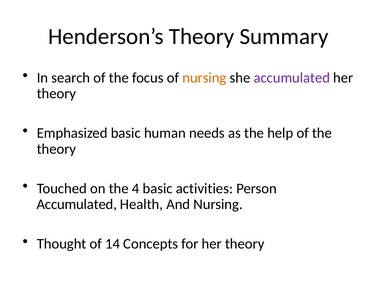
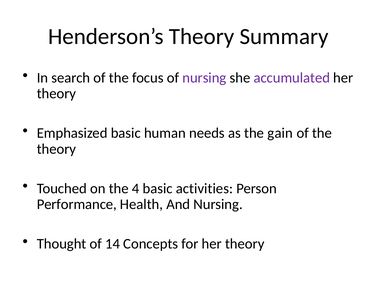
nursing colour: orange -> purple (204, 78)
help: help -> gain (280, 133)
Accumulated: Accumulated -> Performance (77, 204)
